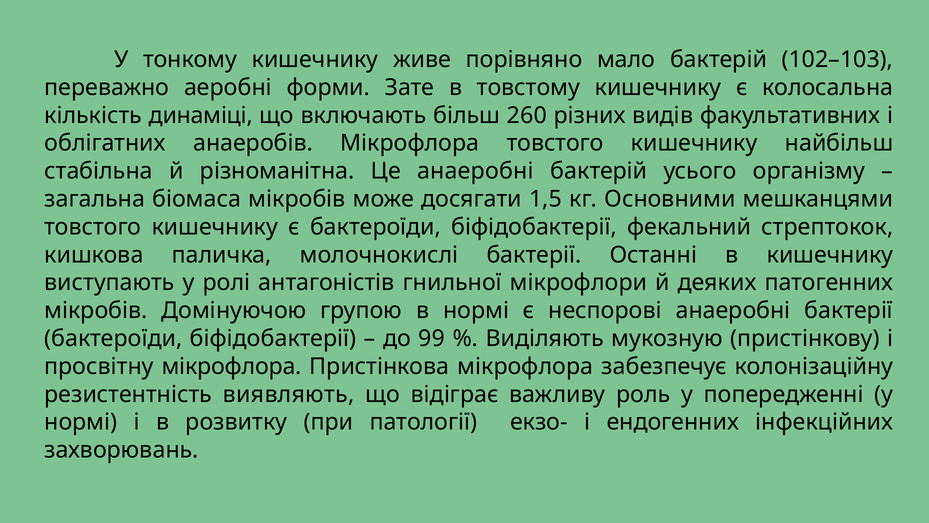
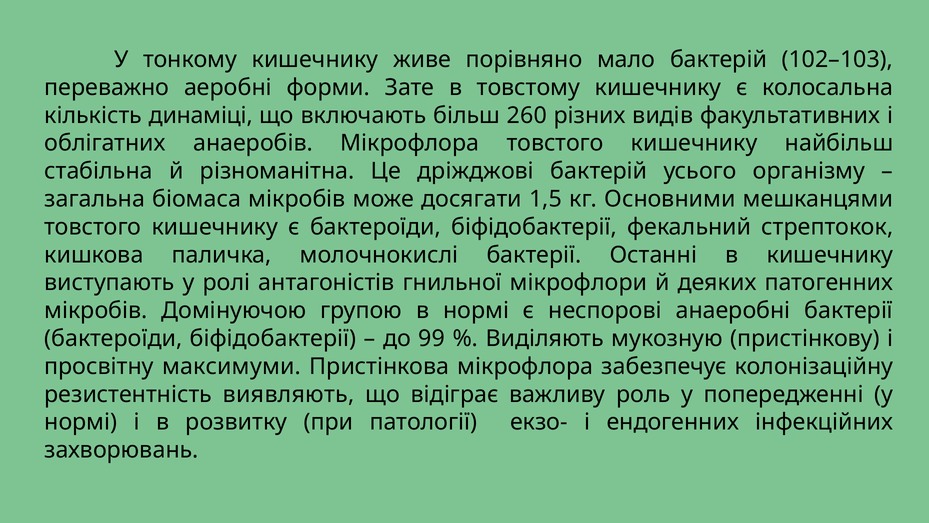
Це анаеробні: анаеробні -> дріжджові (476, 171)
просвітну мікрофлора: мікрофлора -> максимуми (231, 366)
